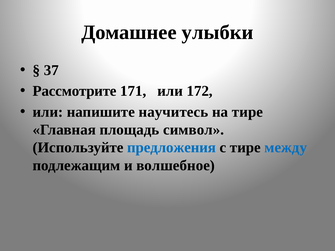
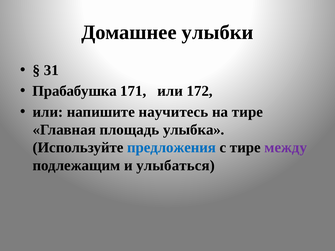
37: 37 -> 31 (51, 70)
Рассмотрите: Рассмотрите -> Прабабушка (75, 91)
символ: символ -> улыбка (194, 130)
между colour: blue -> purple (286, 148)
волшебное: волшебное -> улыбаться (176, 166)
